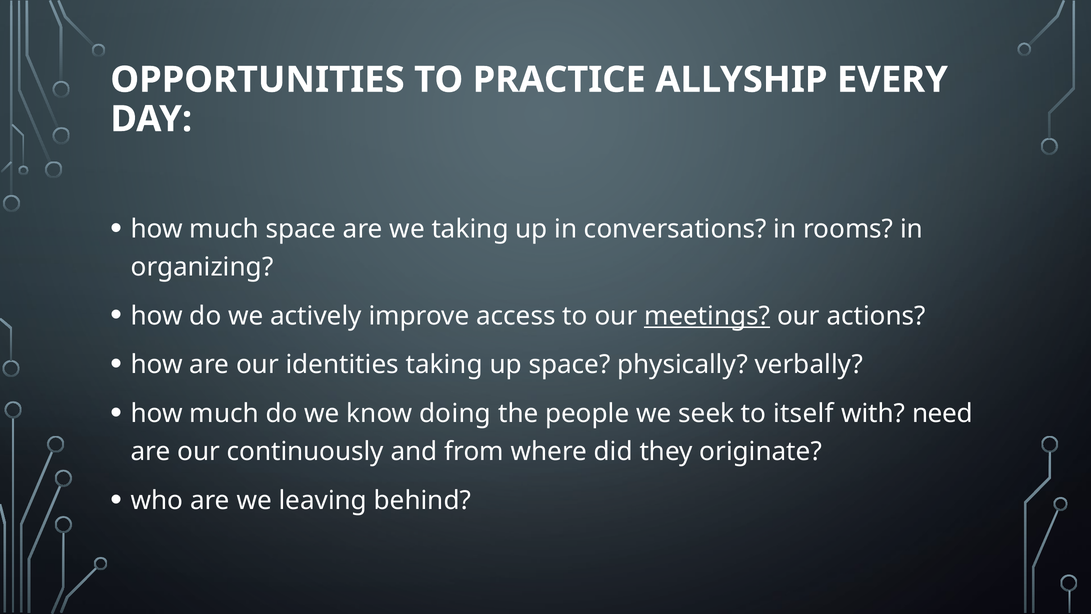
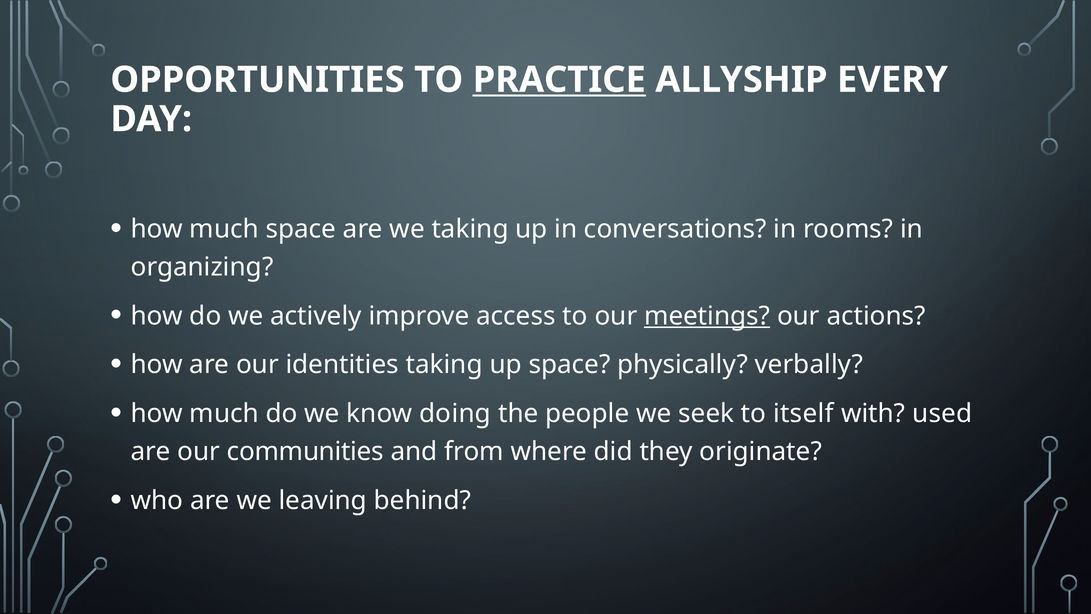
PRACTICE underline: none -> present (559, 80)
need: need -> used (942, 414)
continuously: continuously -> communities (305, 451)
